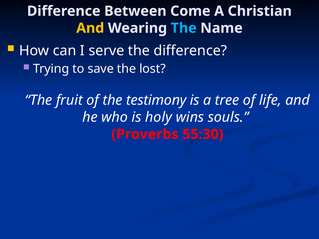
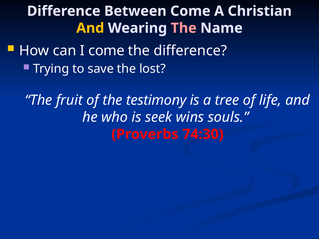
The colour: light blue -> pink (184, 28)
I serve: serve -> come (106, 51)
holy: holy -> seek (159, 117)
55:30: 55:30 -> 74:30 (203, 134)
